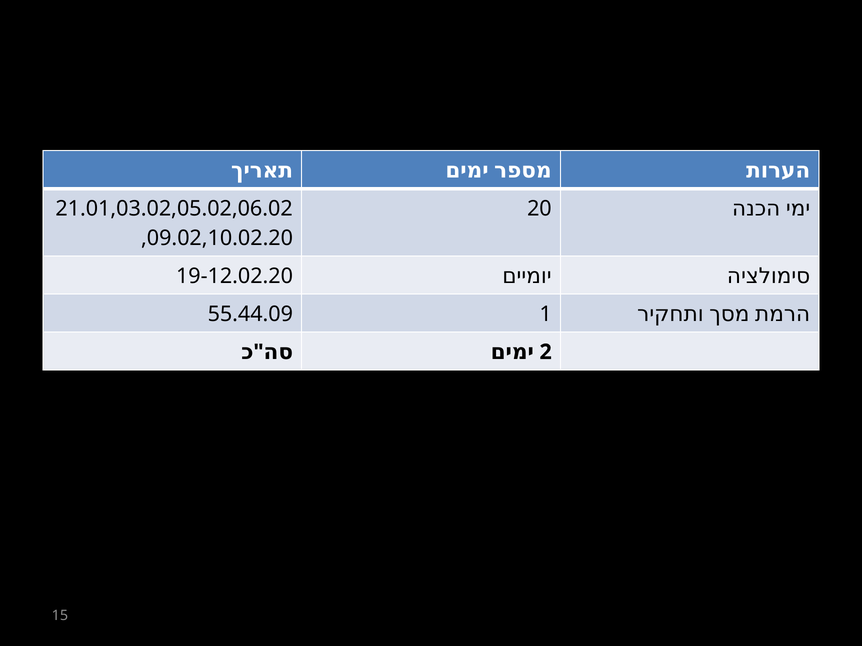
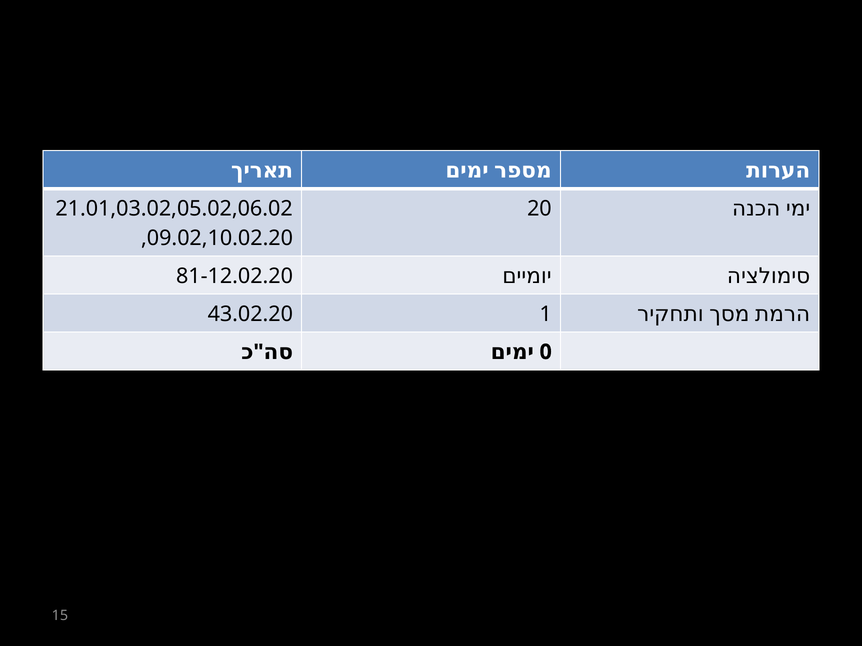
19-12.02.20: 19-12.02.20 -> 81-12.02.20 (234, 276)
55.44.09: 55.44.09 -> 43.02.20 (250, 314)
2: 2 -> 0 (546, 352)
